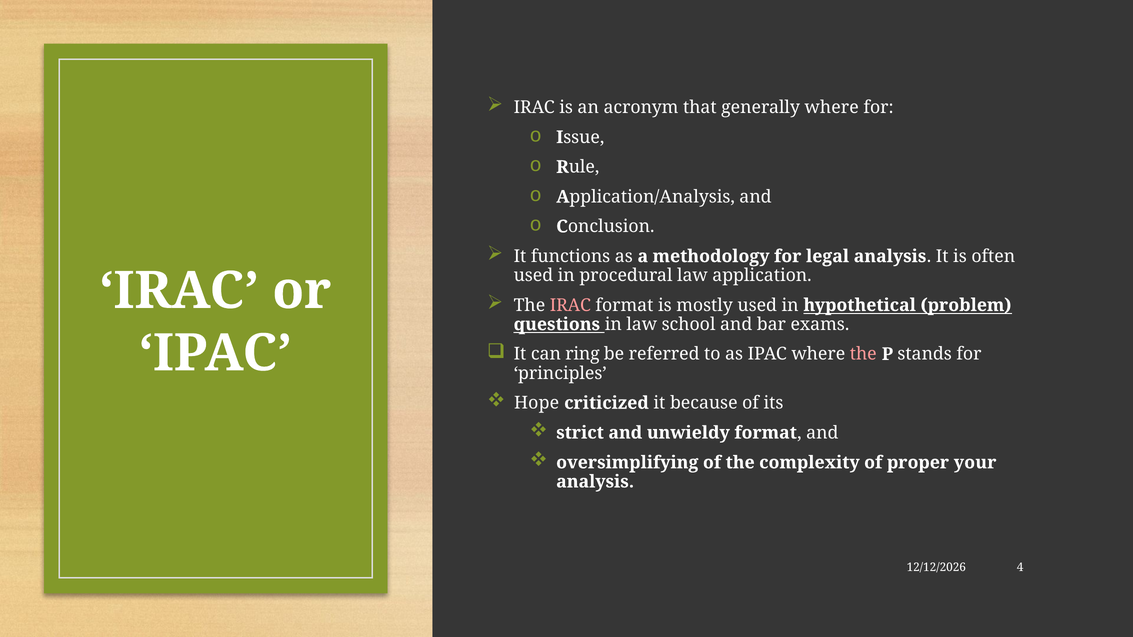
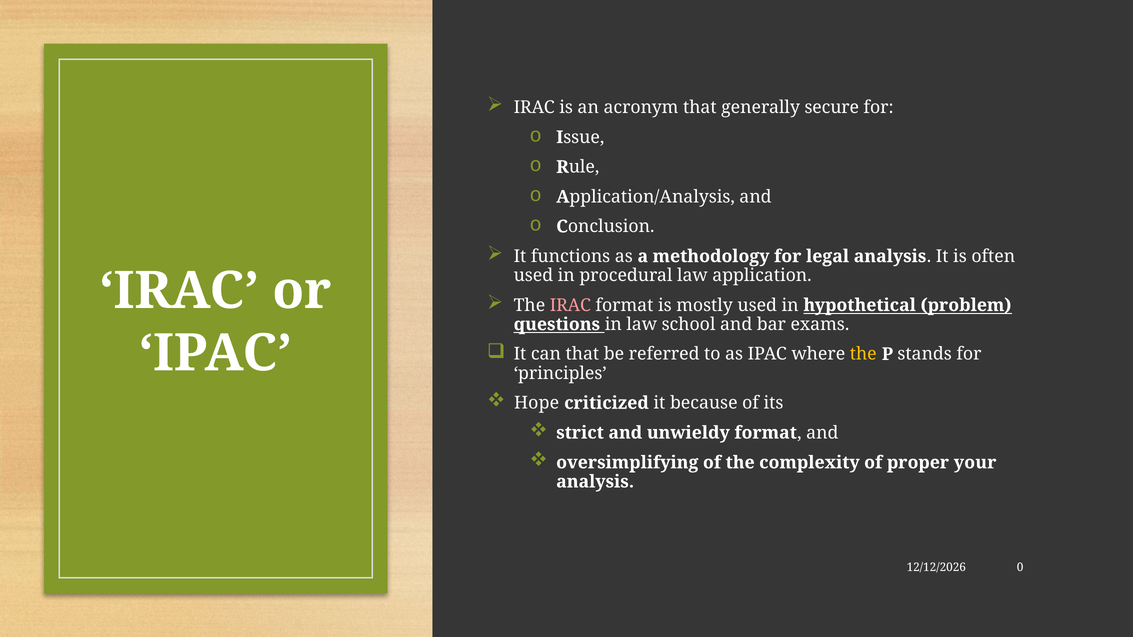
generally where: where -> secure (832, 108)
can ring: ring -> that (582, 354)
the colour: pink -> yellow (863, 354)
4: 4 -> 0 (1020, 568)
